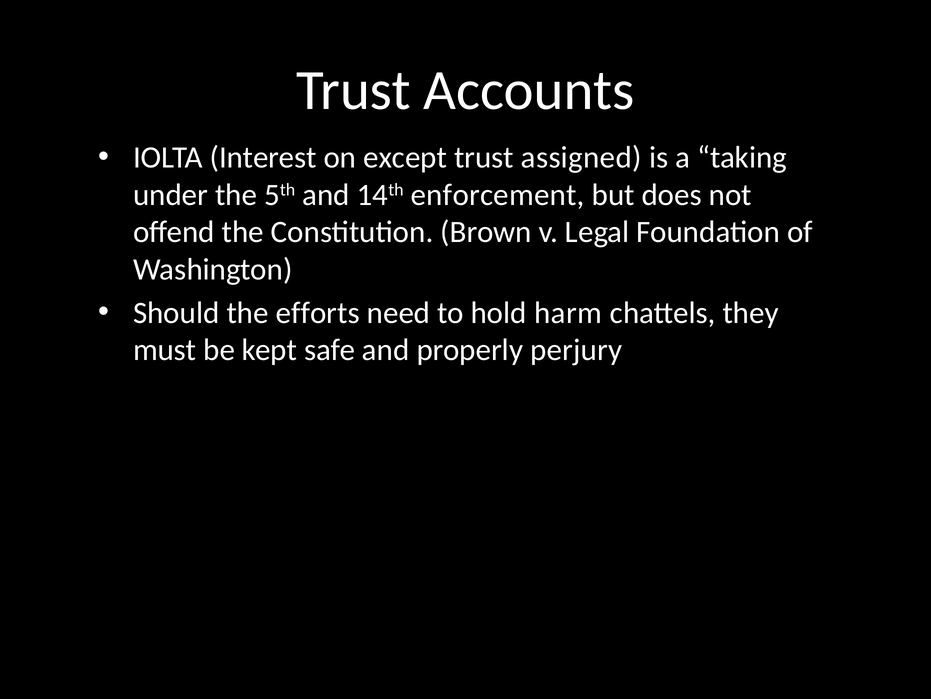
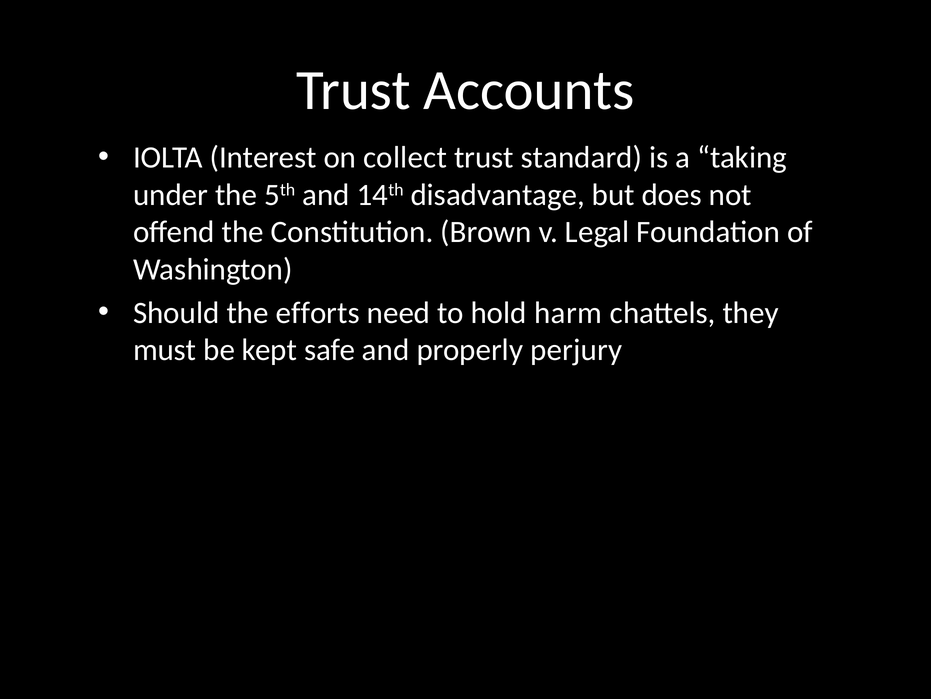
except: except -> collect (405, 157)
assigned: assigned -> standard (581, 157)
enforcement: enforcement -> disadvantage (498, 195)
